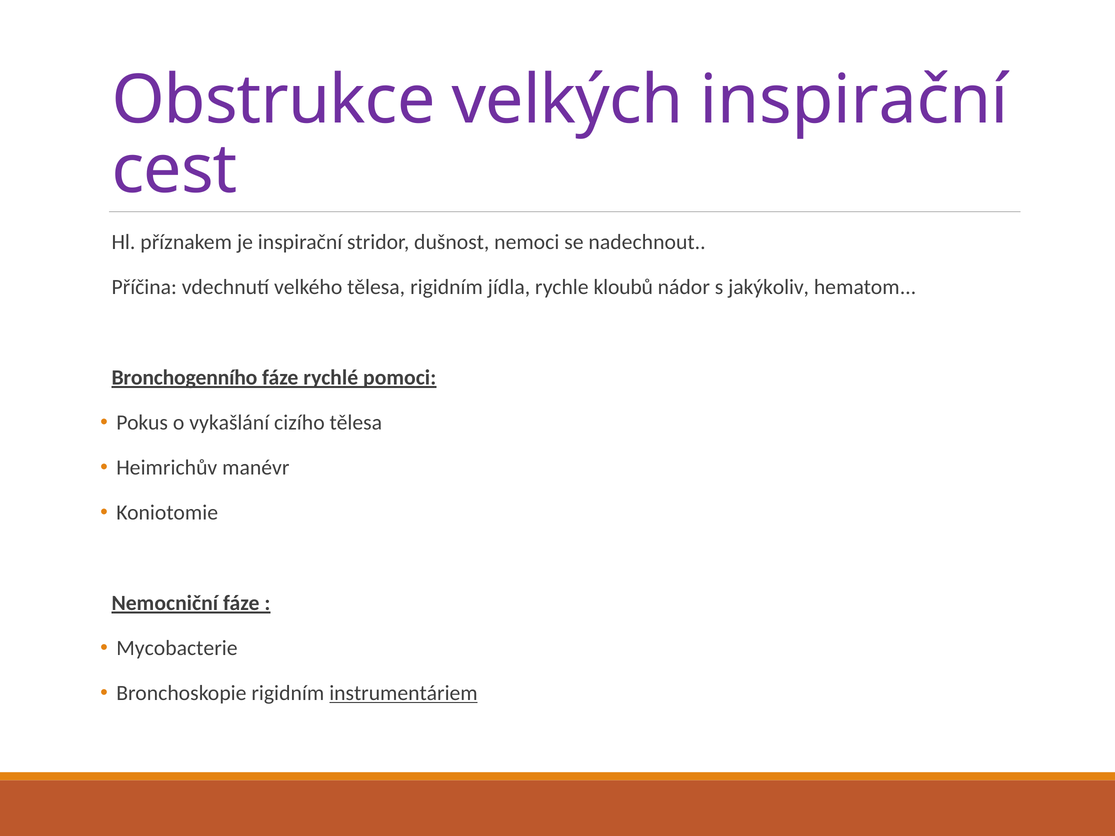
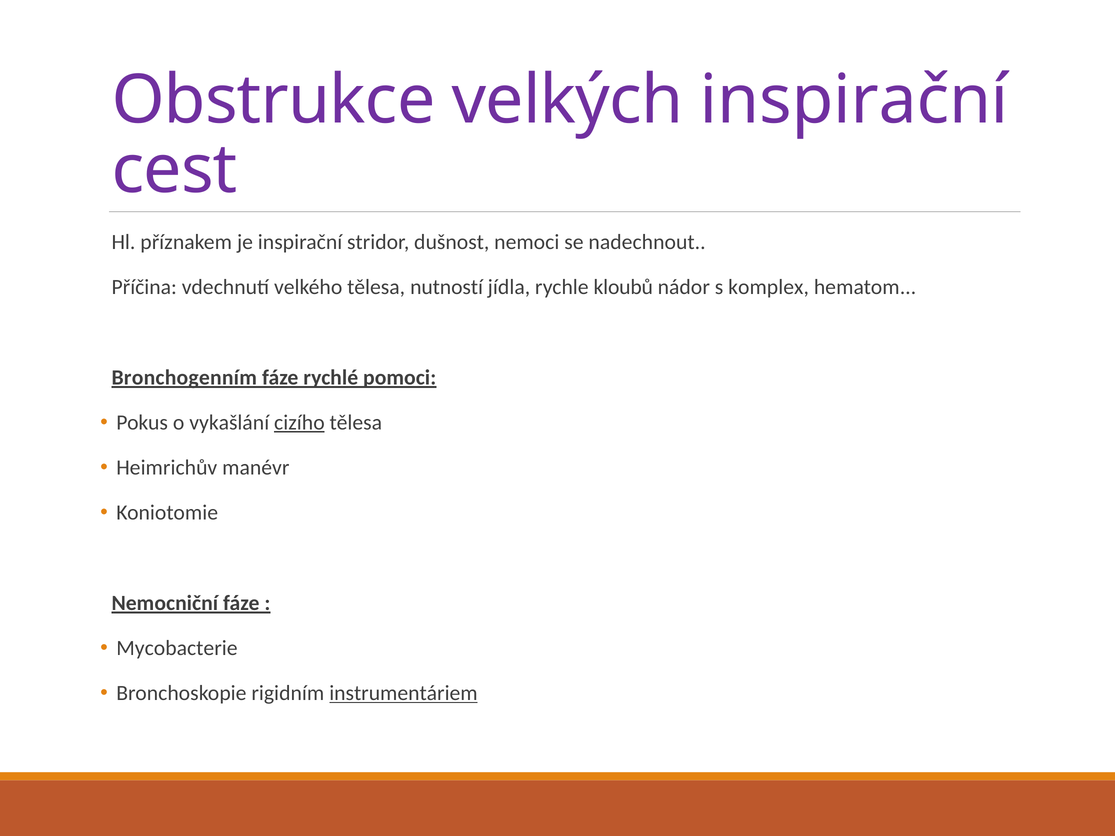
tělesa rigidním: rigidním -> nutností (447, 287)
jakýkoliv: jakýkoliv -> komplex (769, 287)
Bronchogenního: Bronchogenního -> Bronchogenním (184, 378)
cizího underline: none -> present (299, 423)
